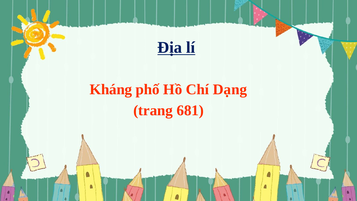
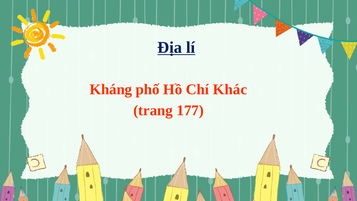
Dạng: Dạng -> Khác (230, 89)
681: 681 -> 177 (190, 110)
